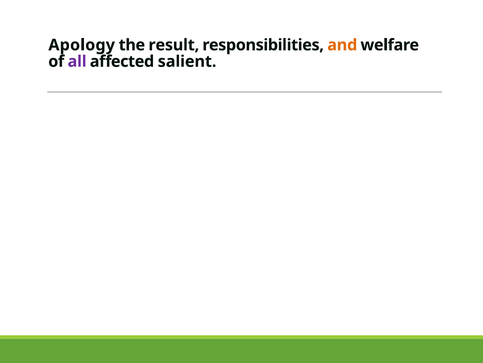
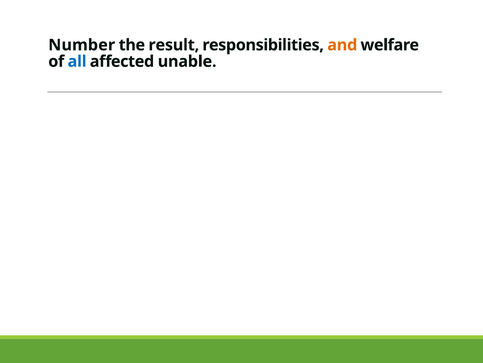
Apology: Apology -> Number (82, 45)
all colour: purple -> blue (77, 61)
salient: salient -> unable (187, 61)
